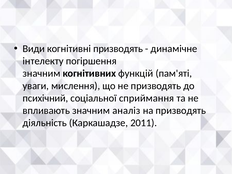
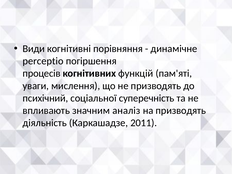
когнітивні призводять: призводять -> порівняння (118, 49)
інтелекту: інтелекту -> perceptio (43, 61)
значним: значним -> процесів (42, 73)
сприймання: сприймання -> суперечність (147, 98)
